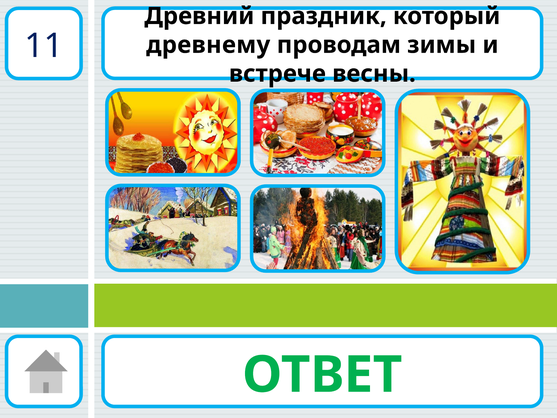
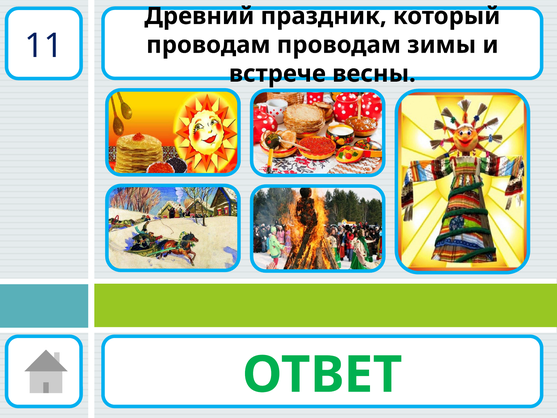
древнему: древнему -> проводам (208, 45)
